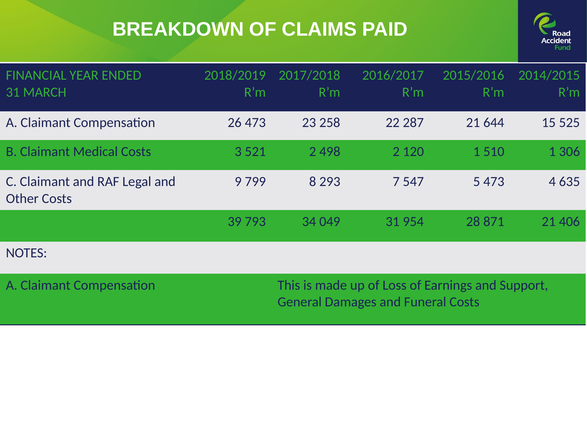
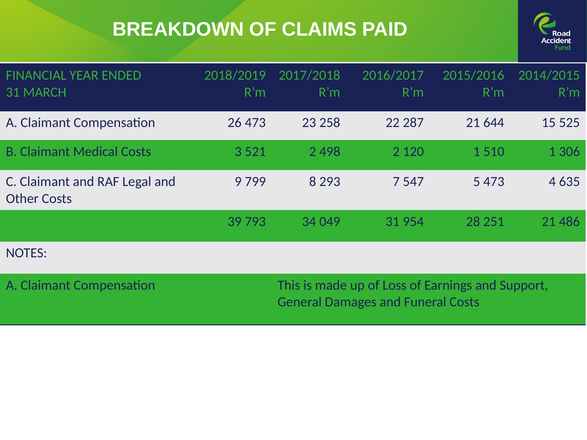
871: 871 -> 251 (494, 222)
406: 406 -> 486 (569, 222)
